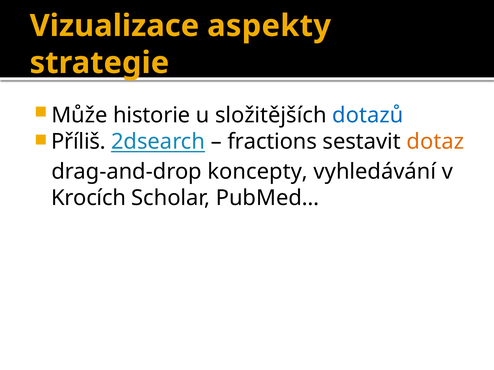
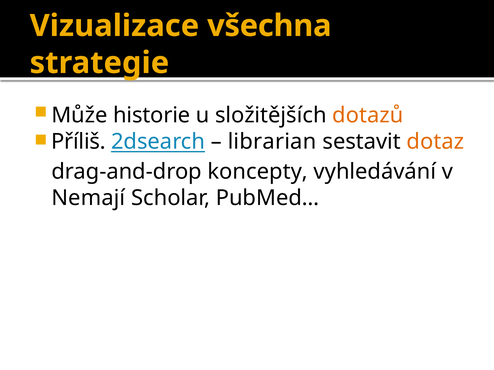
aspekty: aspekty -> všechna (269, 26)
dotazů colour: blue -> orange (368, 116)
fractions: fractions -> librarian (272, 142)
Krocích: Krocích -> Nemají (88, 198)
